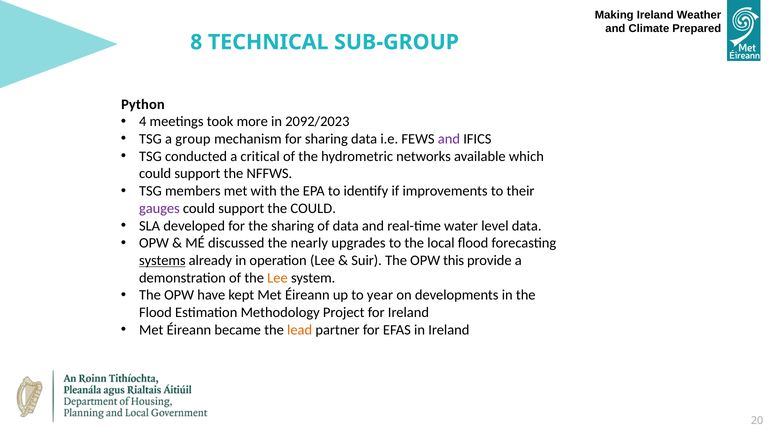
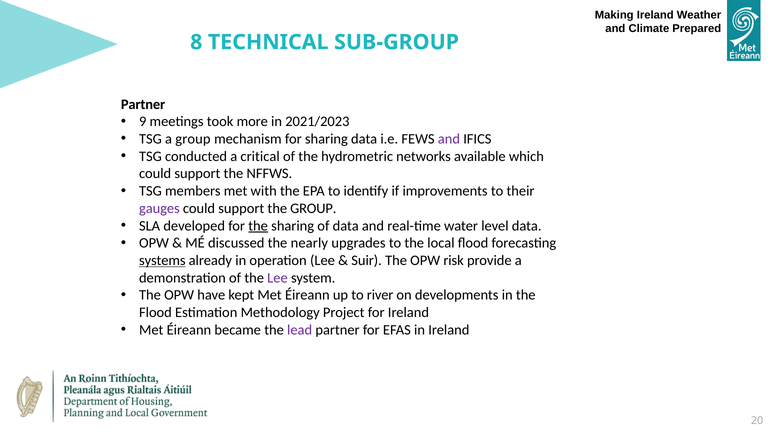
Python: Python -> Partner (143, 104)
4: 4 -> 9 (143, 122)
2092/2023: 2092/2023 -> 2021/2023 (317, 122)
the COULD: COULD -> GROUP (313, 209)
the underline: none -> present (258, 226)
this: this -> risk (454, 261)
Lee colour: orange -> purple (277, 278)
year: year -> river (380, 295)
lead colour: orange -> purple (300, 330)
